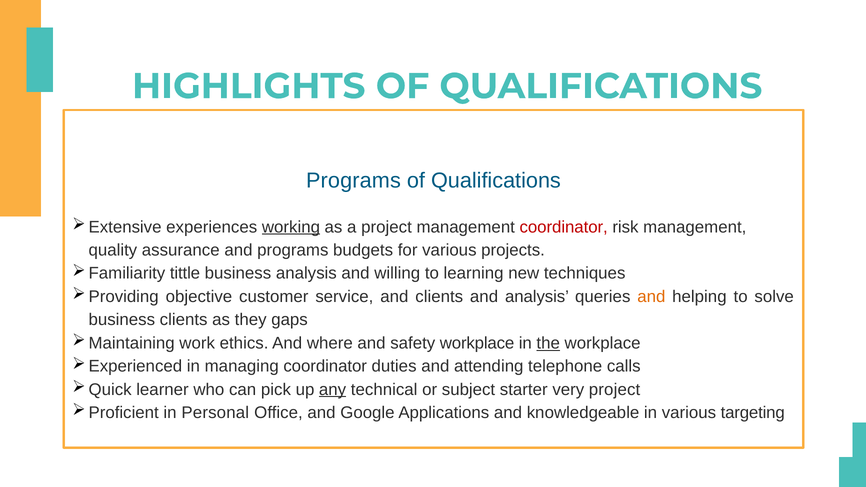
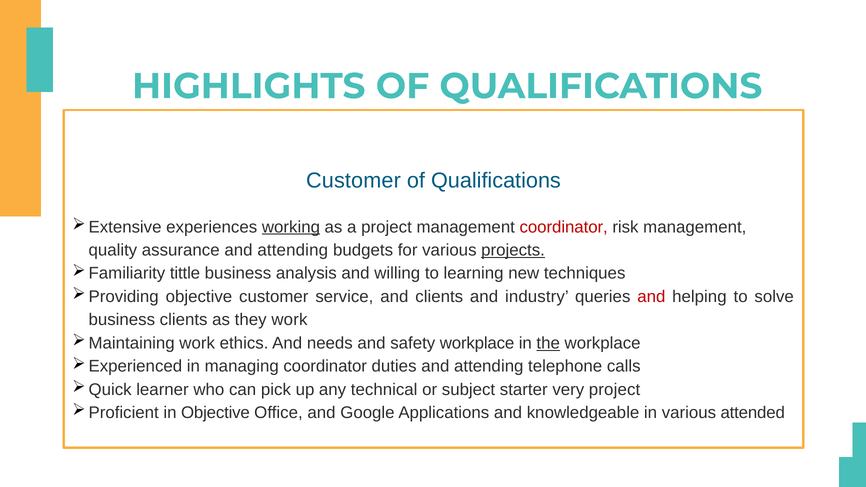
Programs: Programs -> Customer (353, 181)
assurance and programs: programs -> attending (293, 250)
projects underline: none -> present (513, 250)
and analysis: analysis -> industry (537, 297)
and colour: orange -> red (651, 297)
they gaps: gaps -> work (289, 320)
where: where -> needs (330, 343)
any underline: present -> none (333, 390)
in Personal: Personal -> Objective (215, 413)
targeting: targeting -> attended (753, 413)
